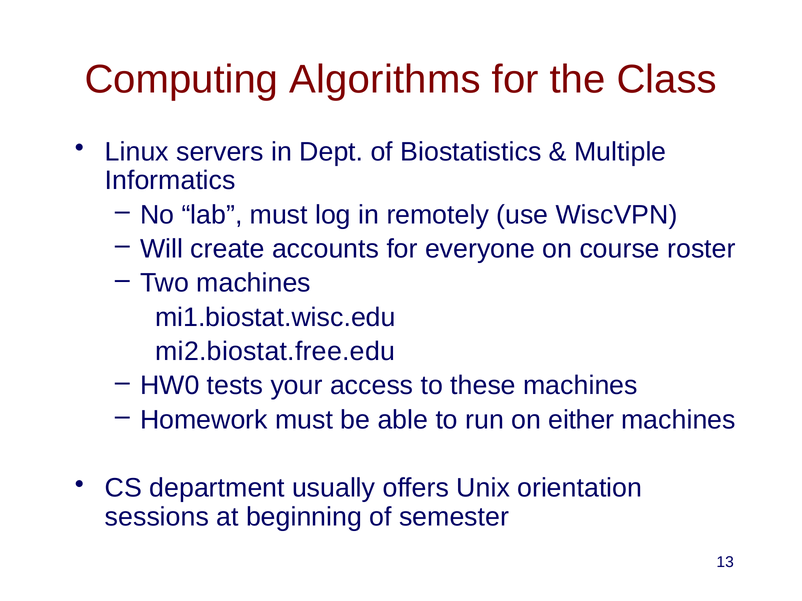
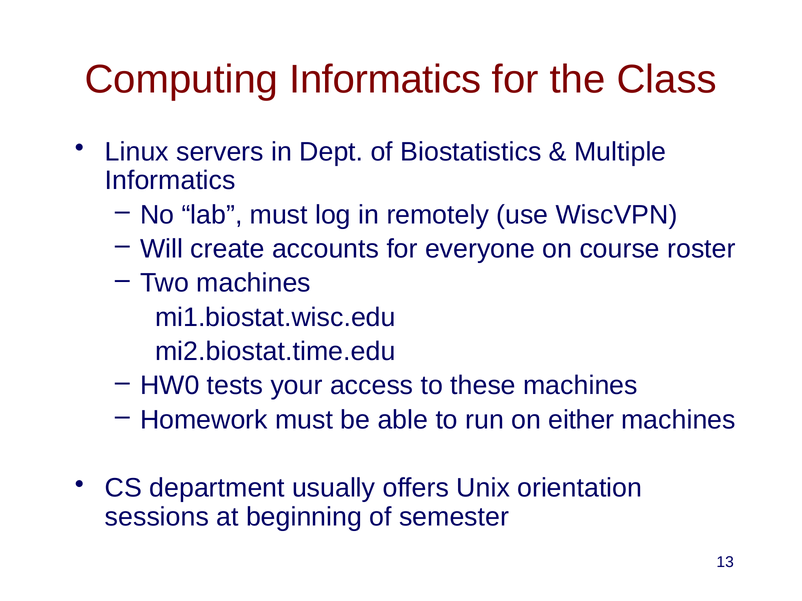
Computing Algorithms: Algorithms -> Informatics (385, 80)
mi2.biostat.free.edu: mi2.biostat.free.edu -> mi2.biostat.time.edu (275, 352)
